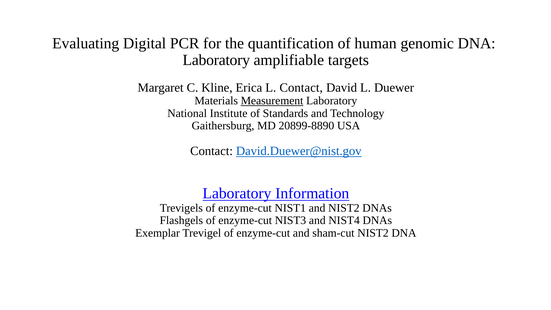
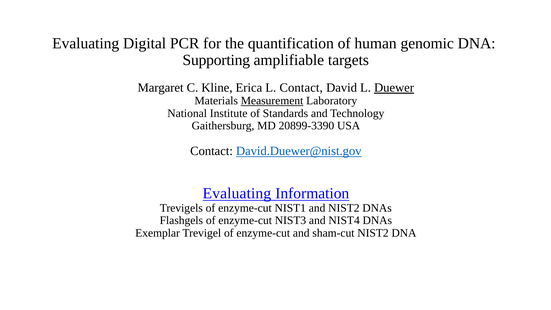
Laboratory: Laboratory -> Supporting (216, 60)
Duewer underline: none -> present (394, 88)
20899-8890: 20899-8890 -> 20899-3390 (306, 126)
Laboratory: Laboratory -> Evaluating (237, 193)
